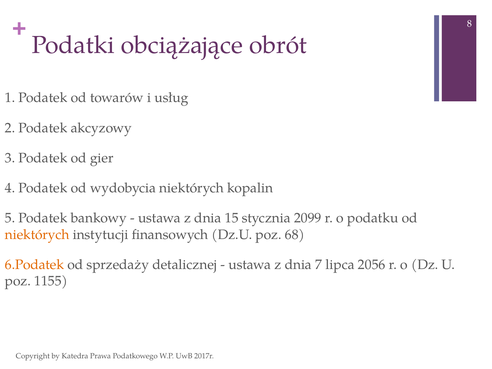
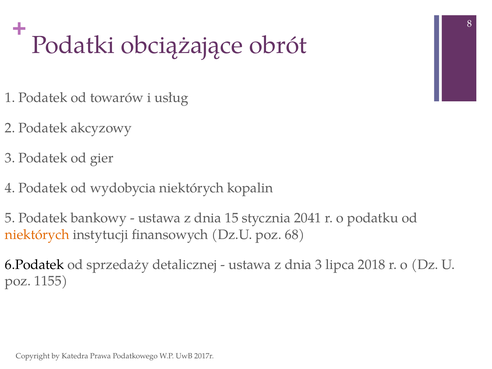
2099: 2099 -> 2041 (308, 218)
6.Podatek colour: orange -> black (34, 265)
dnia 7: 7 -> 3 (319, 265)
2056: 2056 -> 2018 (372, 265)
